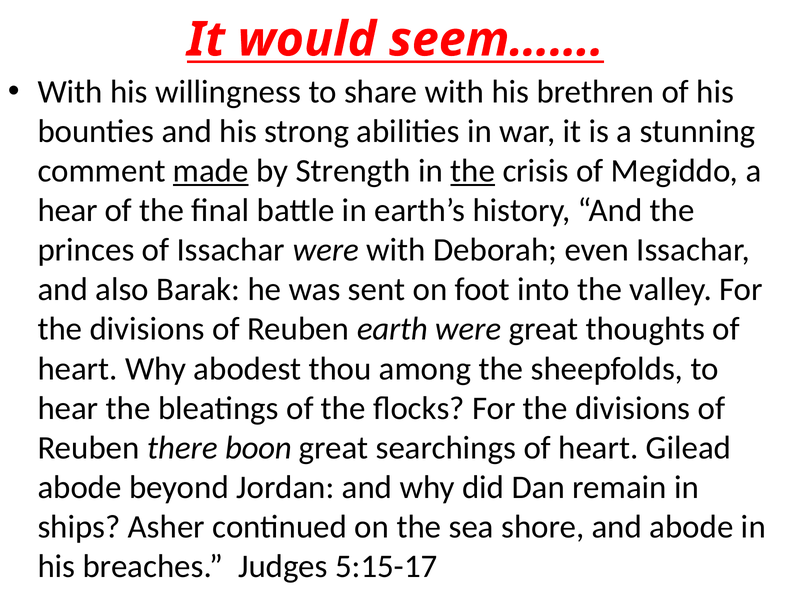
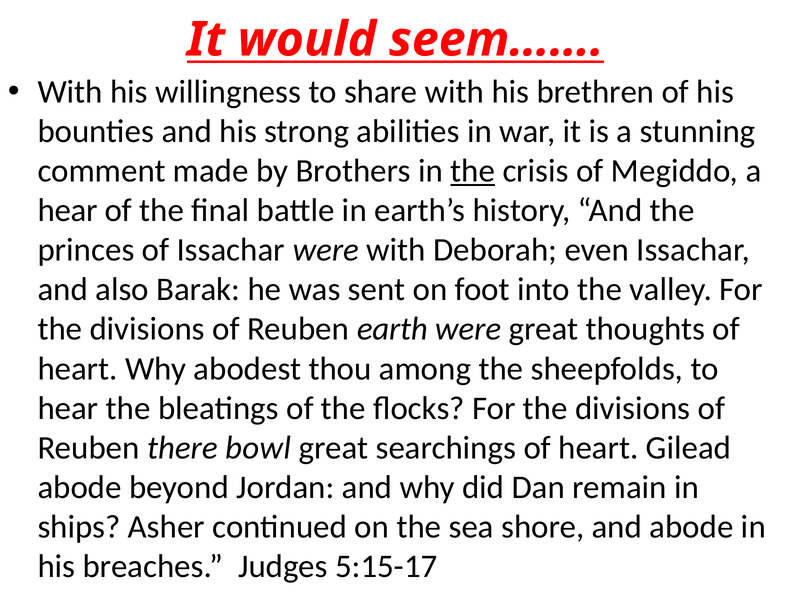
made underline: present -> none (211, 171)
Strength: Strength -> Brothers (353, 171)
boon: boon -> bowl (258, 448)
